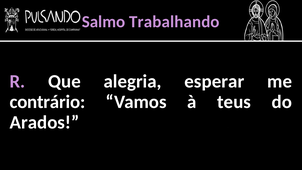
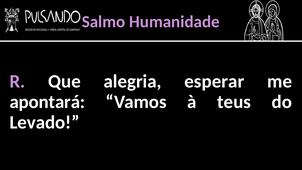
Trabalhando: Trabalhando -> Humanidade (174, 22)
contrário: contrário -> apontará (47, 102)
Arados: Arados -> Levado (45, 122)
